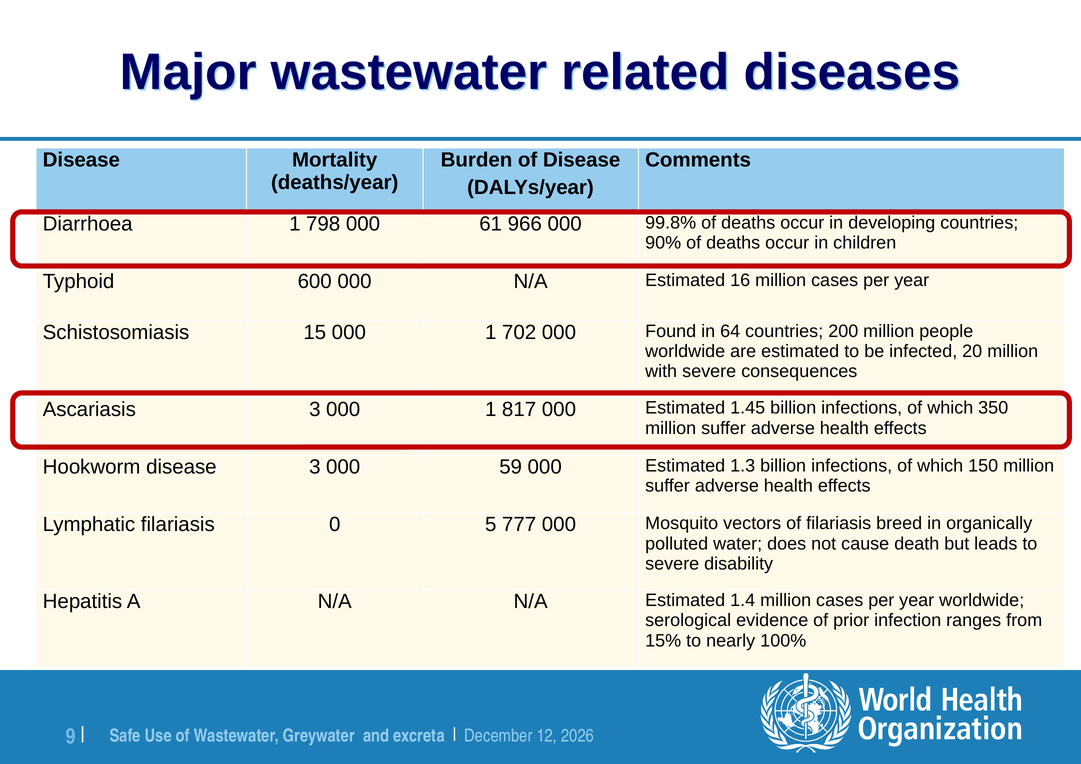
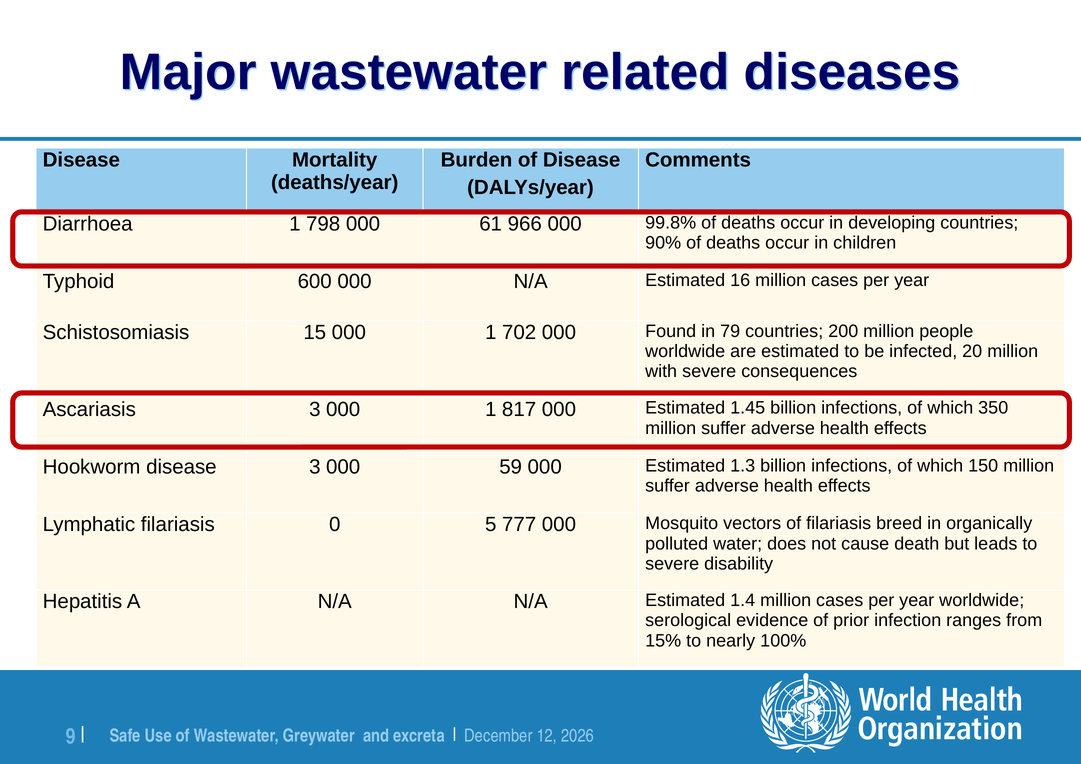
64: 64 -> 79 (730, 331)
